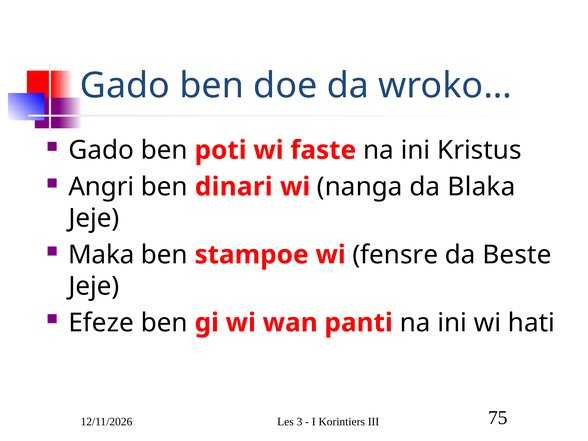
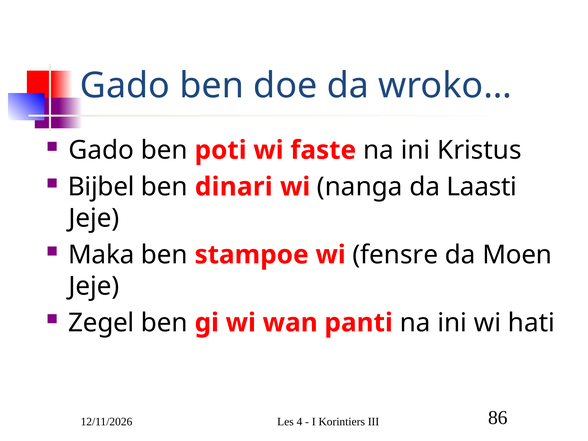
Angri: Angri -> Bijbel (101, 187)
Blaka: Blaka -> Laasti (482, 187)
Beste: Beste -> Moen (517, 255)
Efeze: Efeze -> Zegel (101, 323)
3: 3 -> 4 (299, 422)
75: 75 -> 86 (498, 418)
